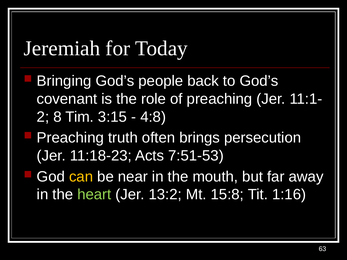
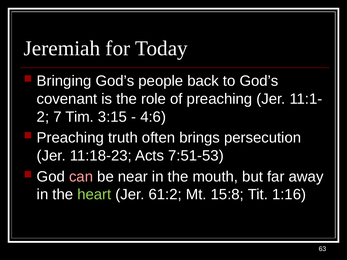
8: 8 -> 7 (57, 117)
4:8: 4:8 -> 4:6 (153, 117)
can colour: yellow -> pink (81, 177)
13:2: 13:2 -> 61:2 (165, 195)
